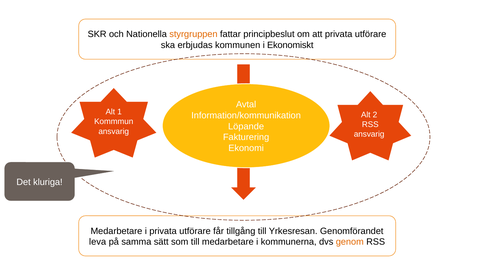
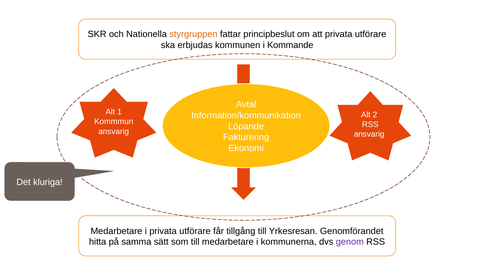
Ekonomiskt: Ekonomiskt -> Kommande (290, 45)
leva: leva -> hitta (98, 242)
genom colour: orange -> purple (350, 242)
